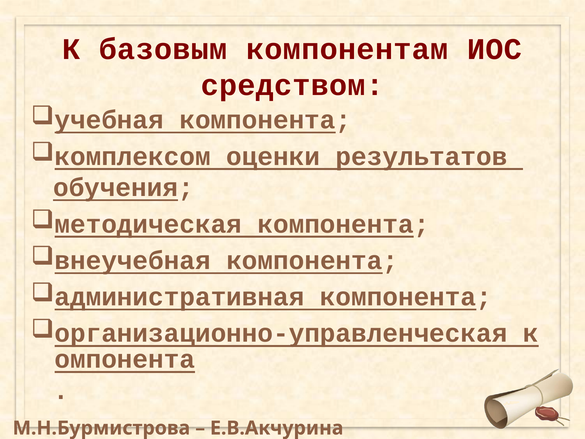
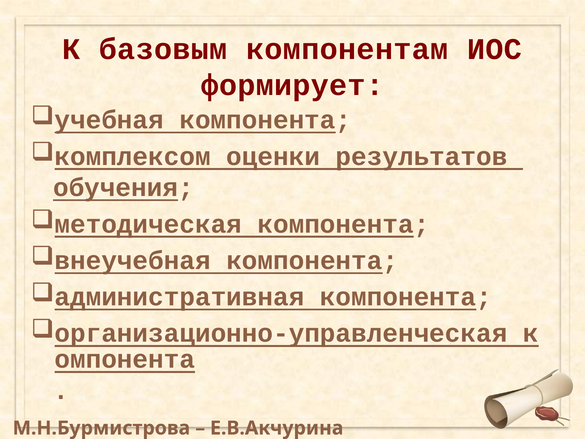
средством: средством -> формирует (292, 85)
